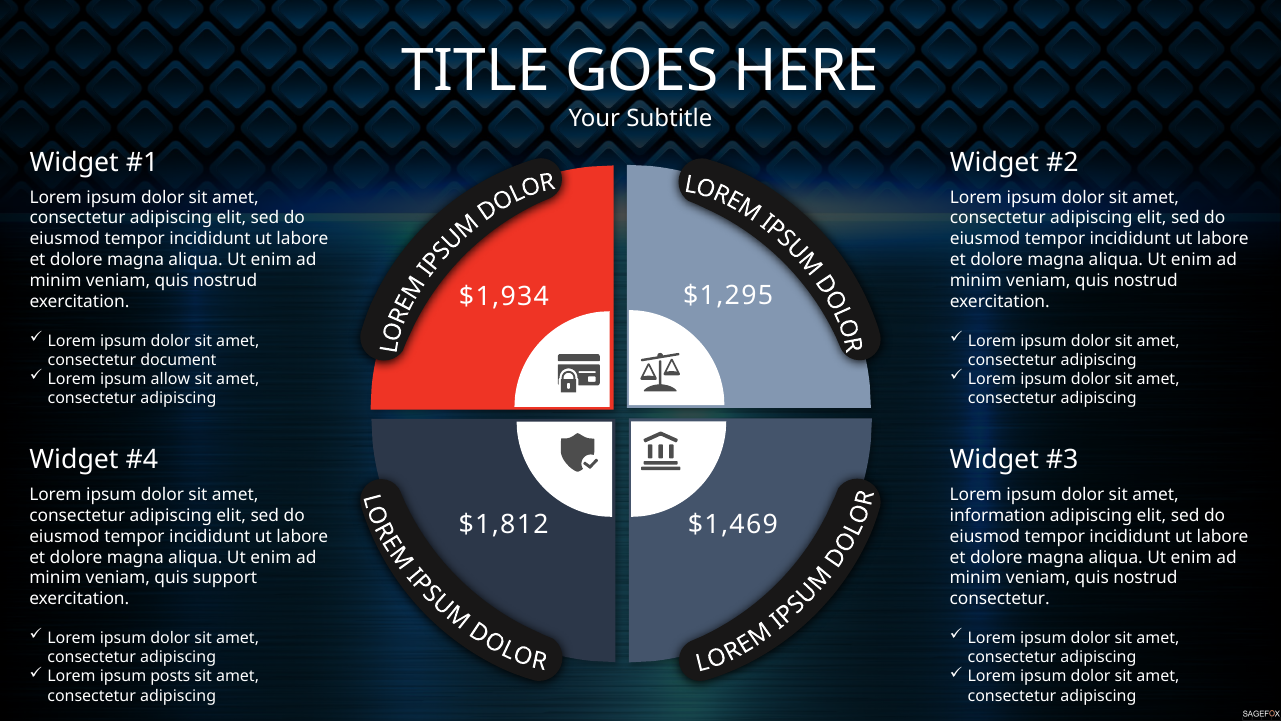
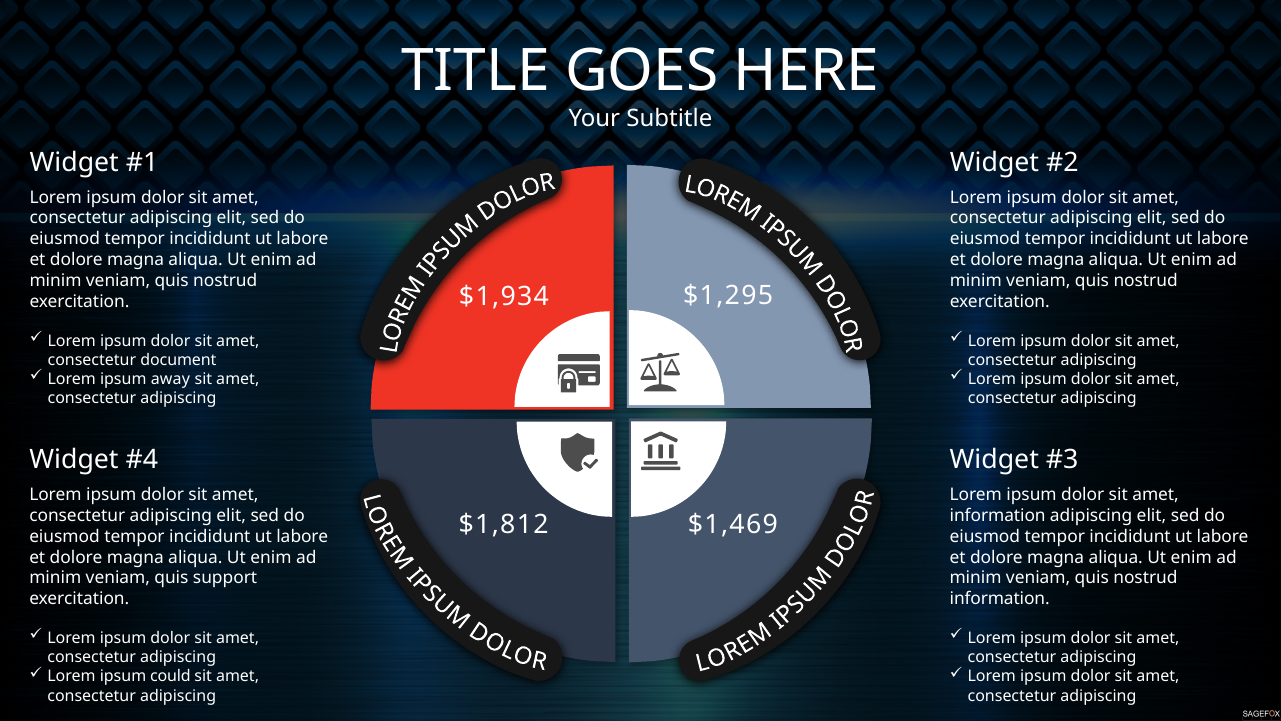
allow: allow -> away (170, 379)
consectetur: consectetur -> information (1000, 599)
posts: posts -> could (170, 676)
